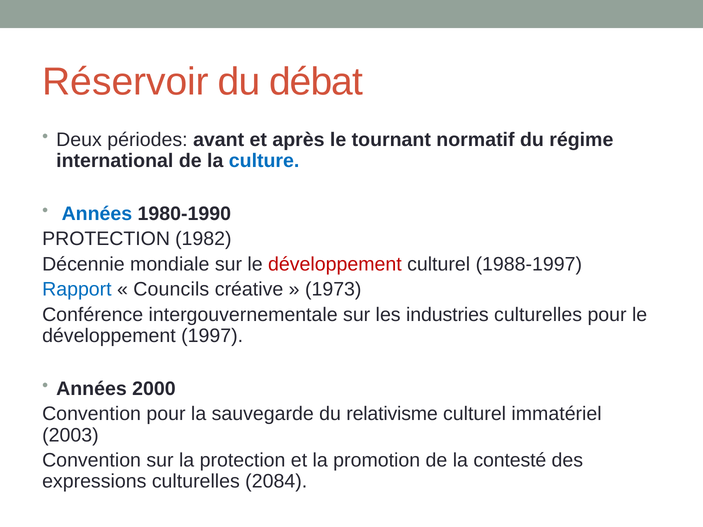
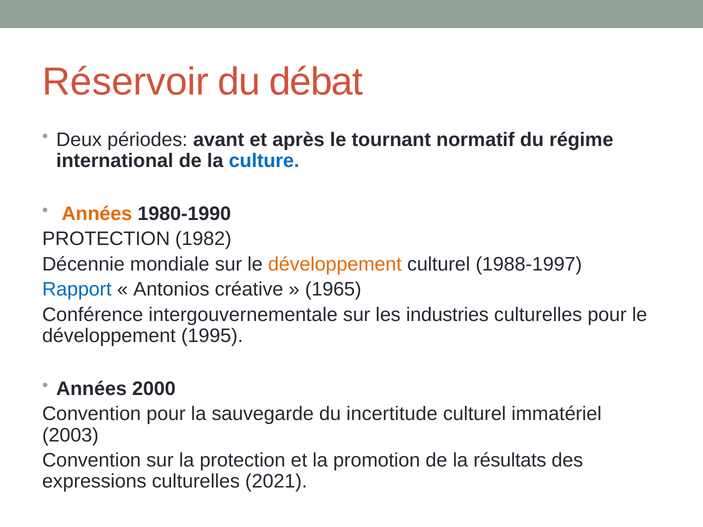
Années colour: blue -> orange (97, 214)
développement colour: red -> orange (335, 264)
Councils: Councils -> Antonios (171, 290)
1973: 1973 -> 1965 (333, 290)
1997: 1997 -> 1995 (212, 336)
relativisme: relativisme -> incertitude (392, 414)
contesté: contesté -> résultats (510, 461)
2084: 2084 -> 2021 (276, 482)
